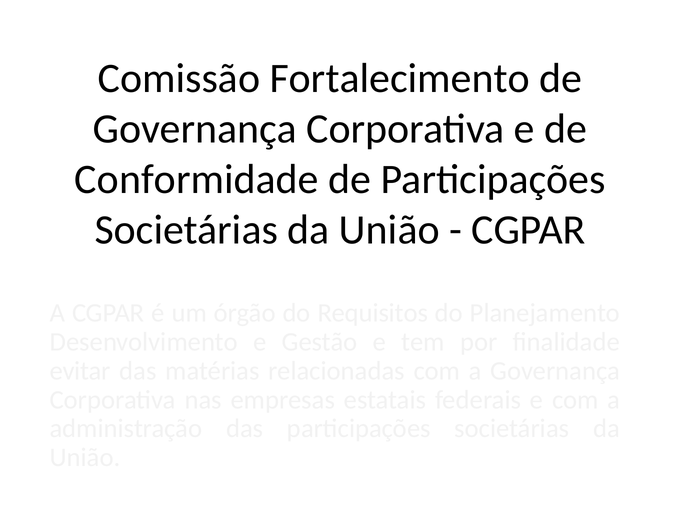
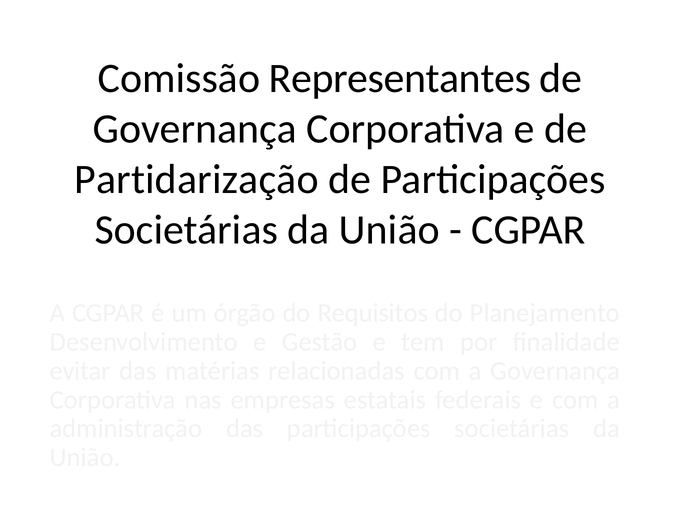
Fortalecimento: Fortalecimento -> Representantes (400, 79)
Conformidade: Conformidade -> Partidarização (197, 179)
